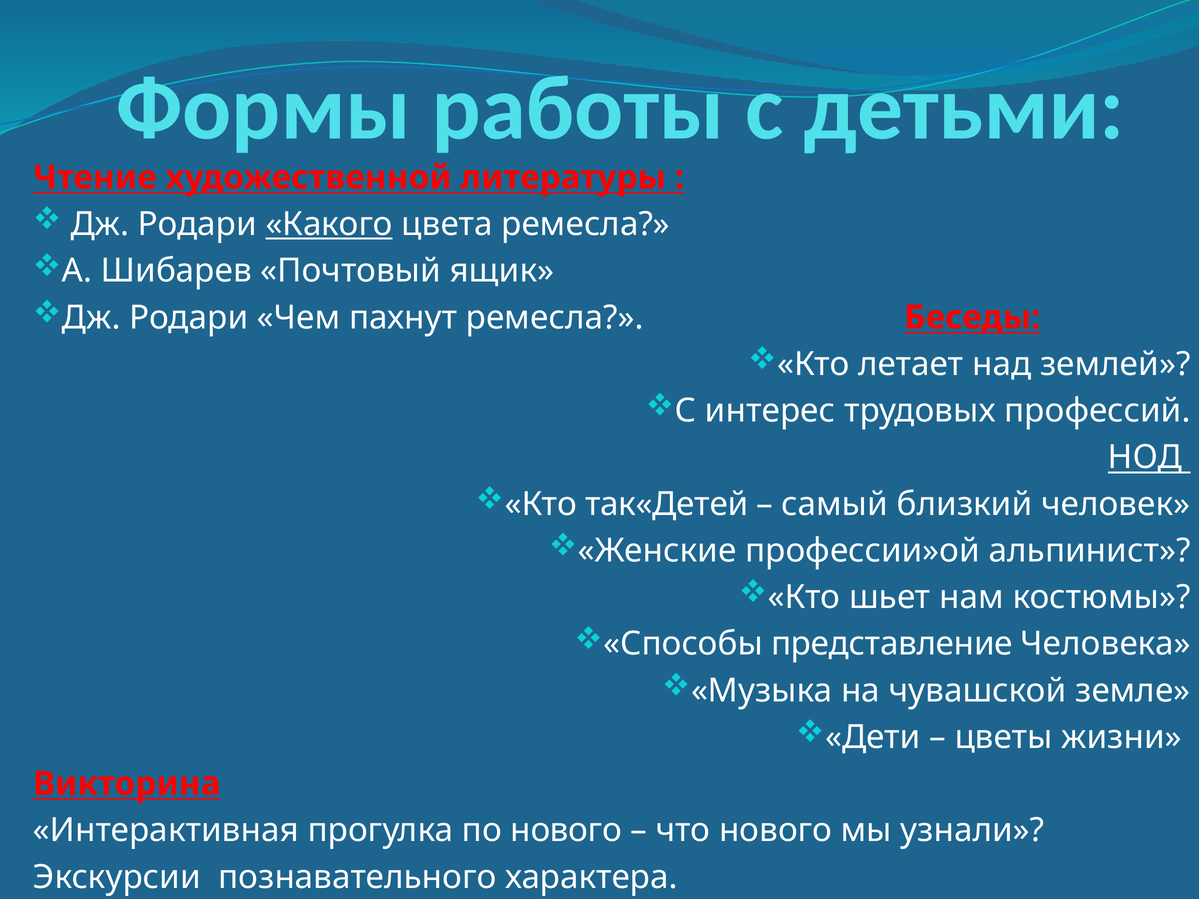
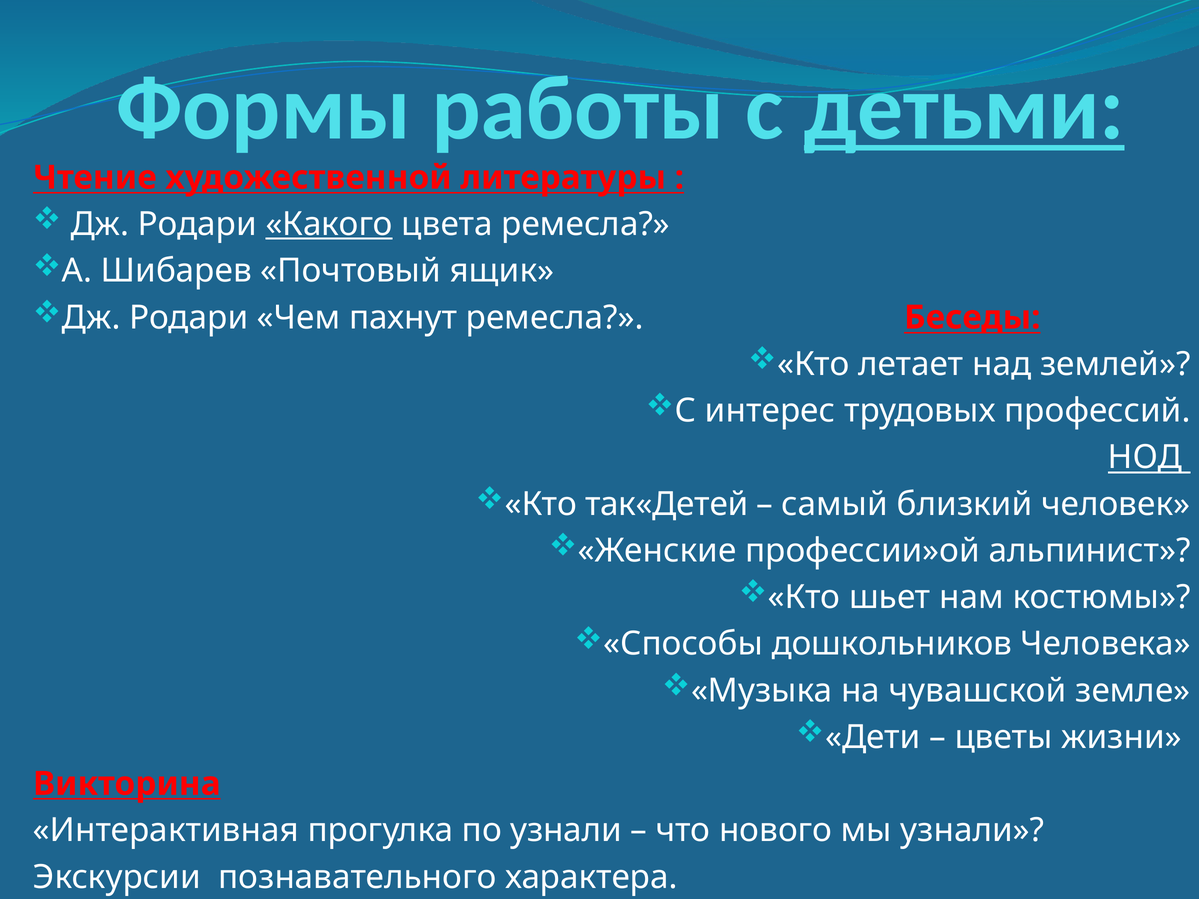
детьми underline: none -> present (964, 108)
представление: представление -> дошкольников (892, 644)
по нового: нового -> узнали (566, 831)
